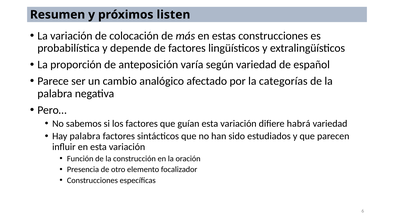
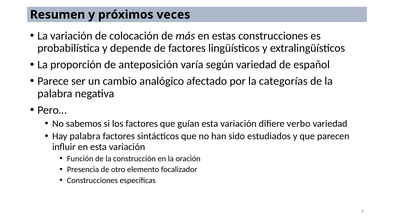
listen: listen -> veces (173, 15)
habrá: habrá -> verbo (299, 124)
